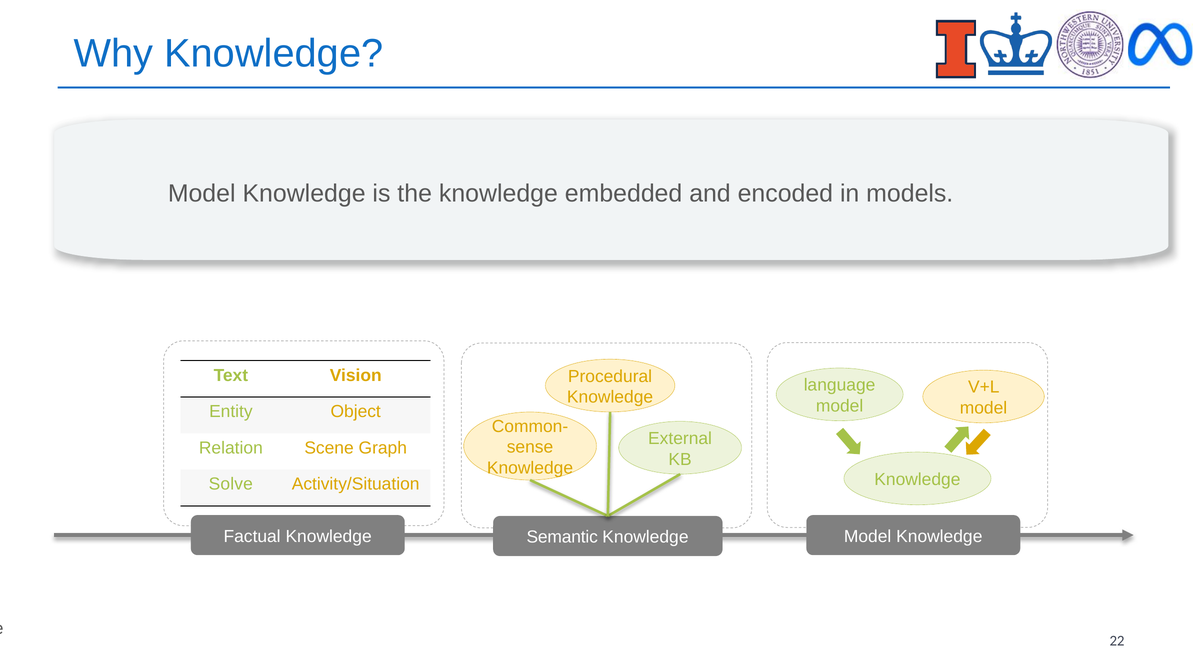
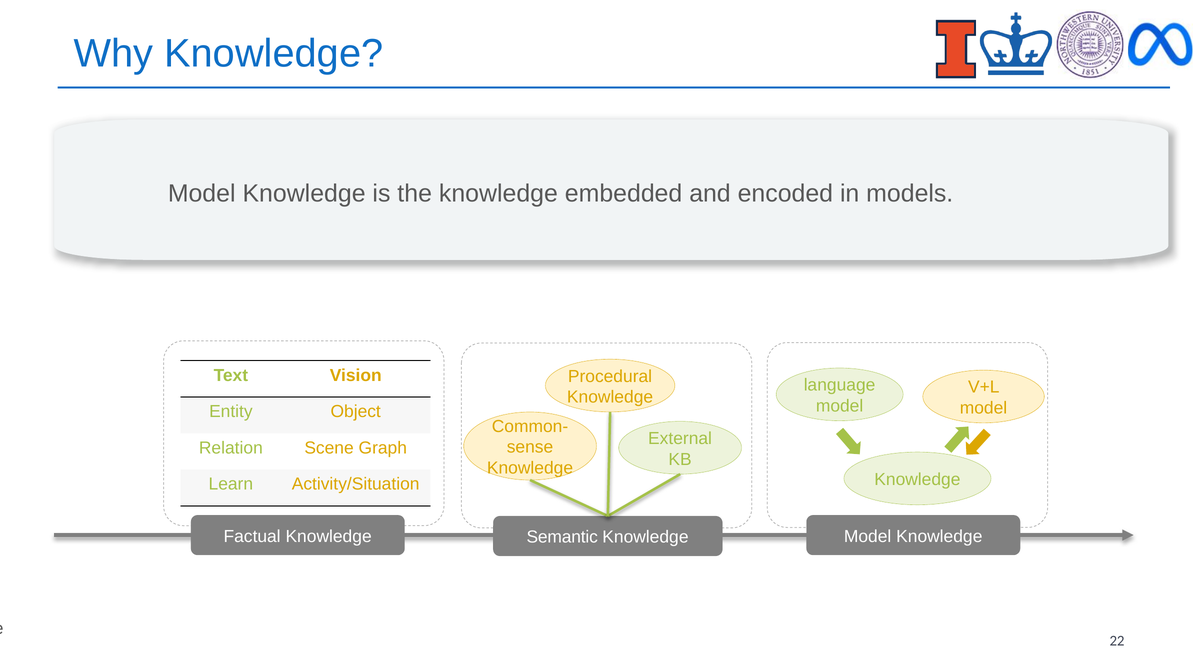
Solve: Solve -> Learn (231, 484)
